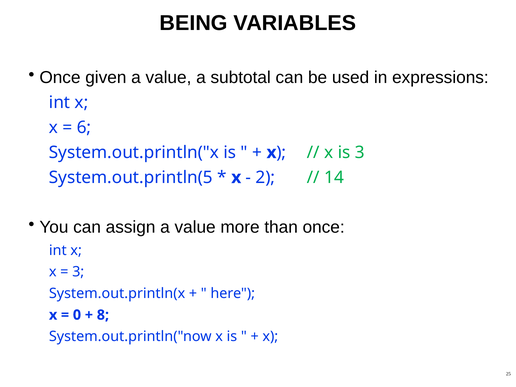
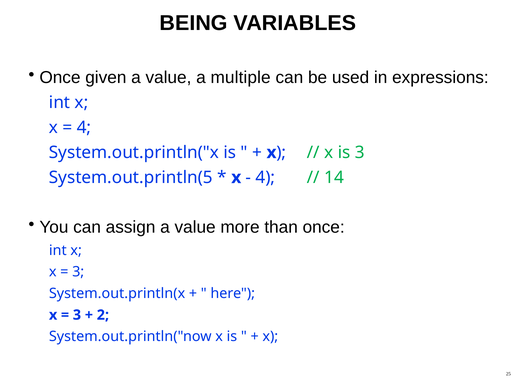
subtotal: subtotal -> multiple (241, 78)
6: 6 -> 4 (84, 128)
2: 2 -> 4 (265, 177)
0: 0 -> 3 (77, 315)
8: 8 -> 2 (103, 315)
